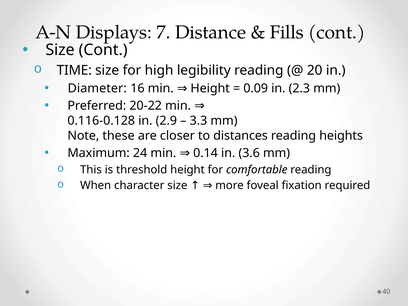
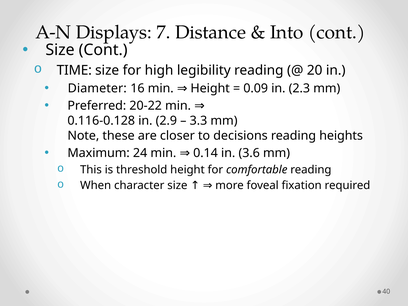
Fills: Fills -> Into (287, 32)
distances: distances -> decisions (241, 136)
